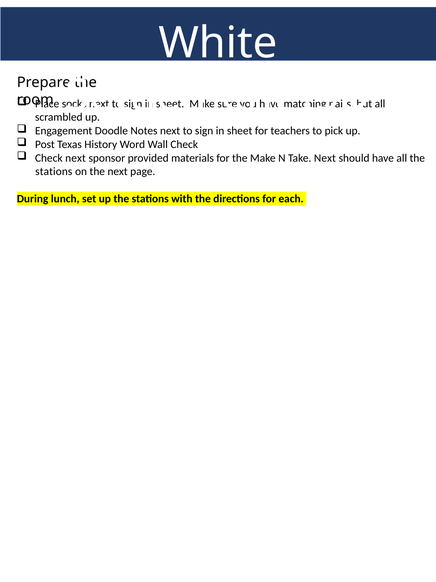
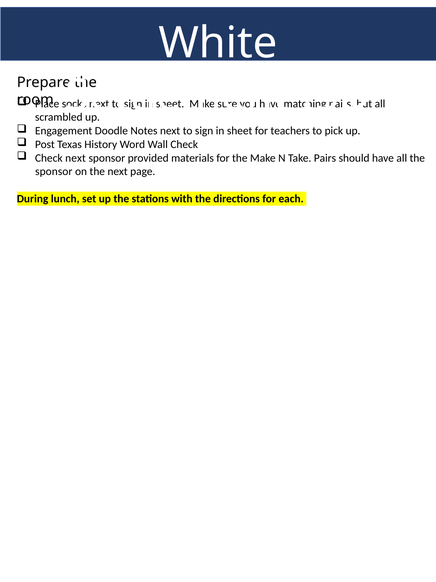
Take Next: Next -> Pairs (325, 158)
stations: stations -> sponsor (54, 171)
